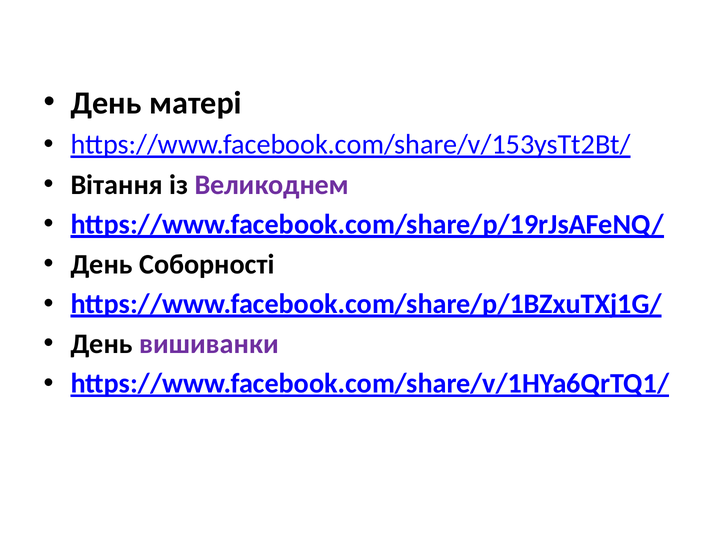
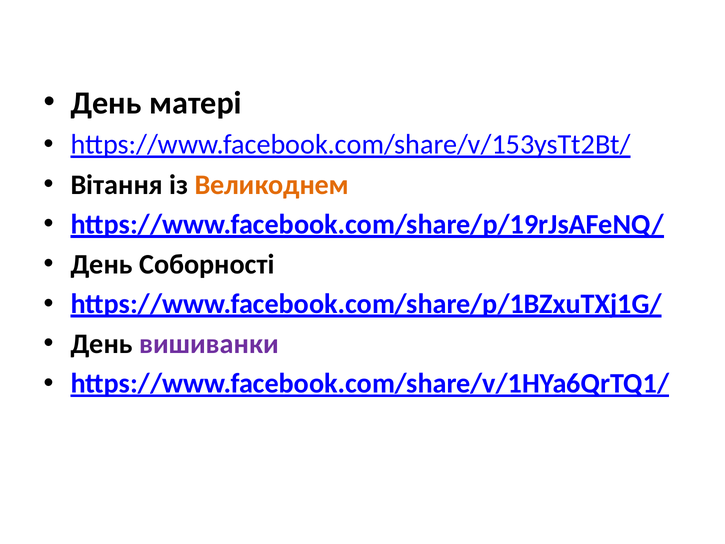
Великоднем colour: purple -> orange (272, 185)
